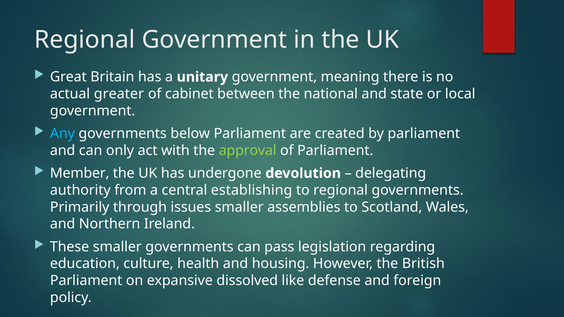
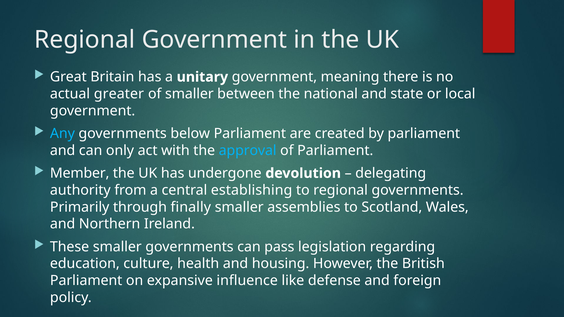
of cabinet: cabinet -> smaller (189, 94)
approval colour: light green -> light blue (248, 151)
issues: issues -> finally (191, 207)
dissolved: dissolved -> influence (247, 281)
